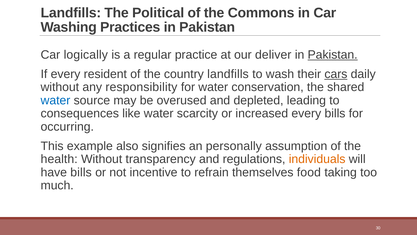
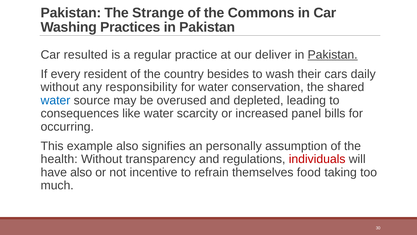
Landfills: Landfills -> Pakistan (71, 13)
Political: Political -> Strange (158, 13)
logically: logically -> resulted (86, 55)
country landfills: landfills -> besides (228, 74)
cars underline: present -> none (336, 74)
increased every: every -> panel (306, 113)
individuals colour: orange -> red (317, 159)
have bills: bills -> also (81, 172)
